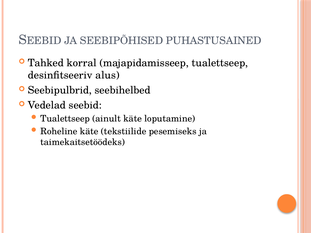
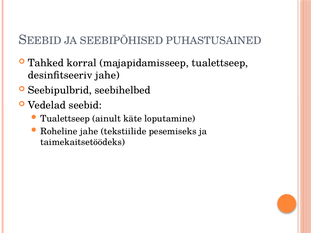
desinfitseeriv alus: alus -> jahe (108, 75)
Roheline käte: käte -> jahe (89, 131)
